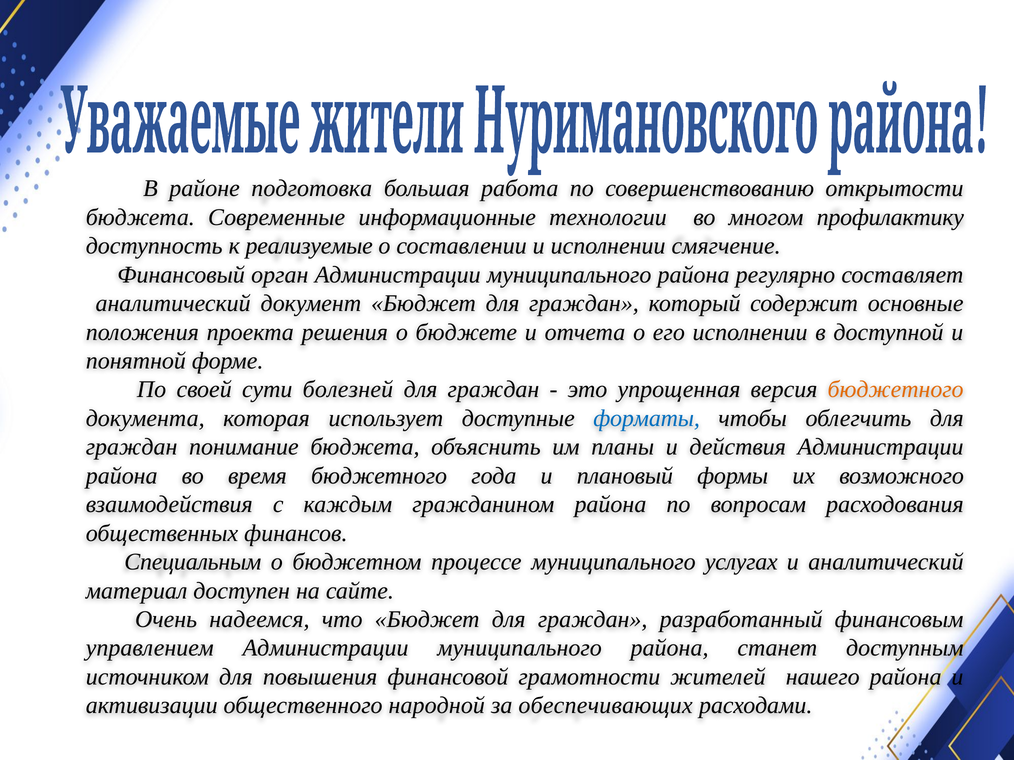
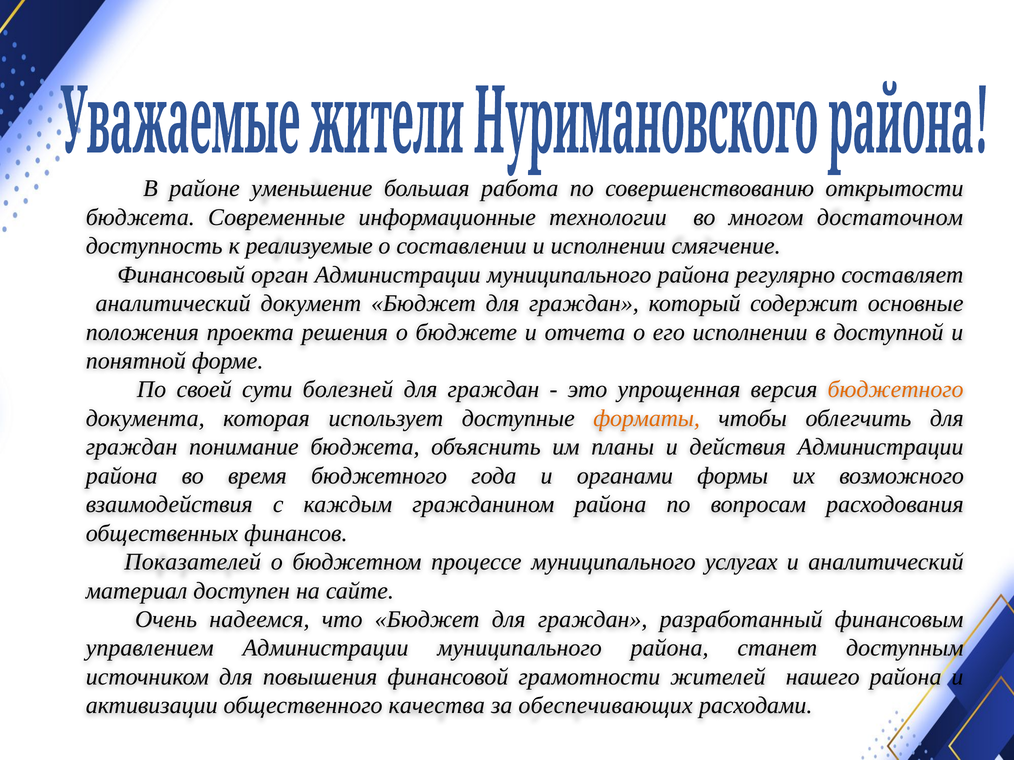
подготовка: подготовка -> уменьшение (312, 189)
профилактику: профилактику -> достаточном (890, 217)
форматы colour: blue -> orange (647, 419)
плановый: плановый -> органами (625, 476)
Специальным: Специальным -> Показателей (193, 562)
народной: народной -> качества (437, 706)
